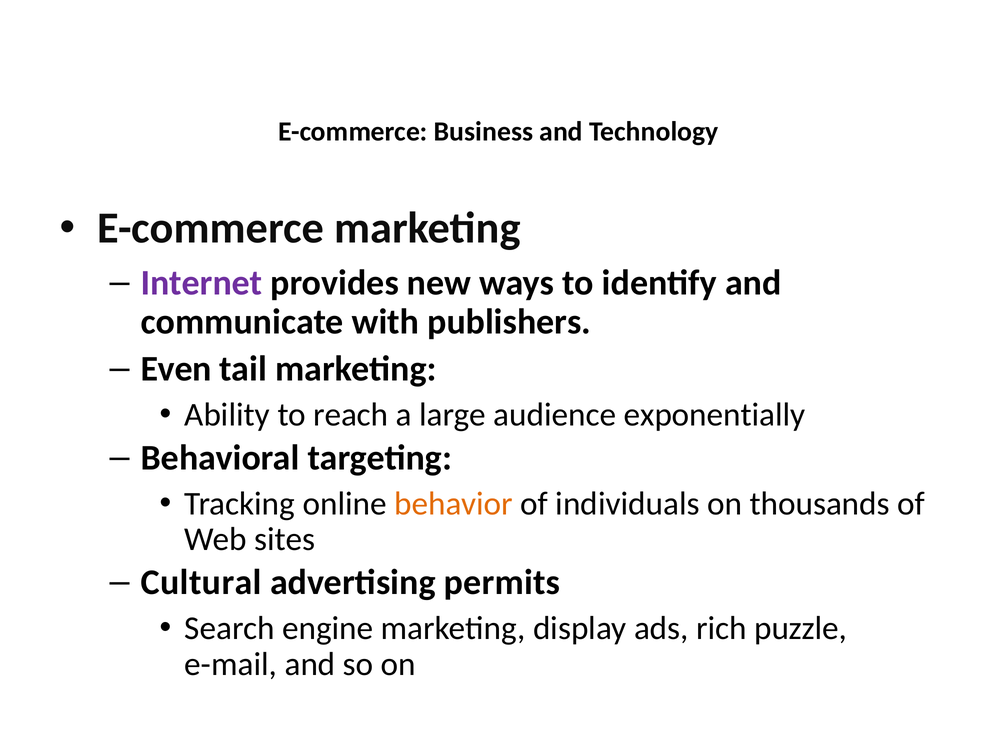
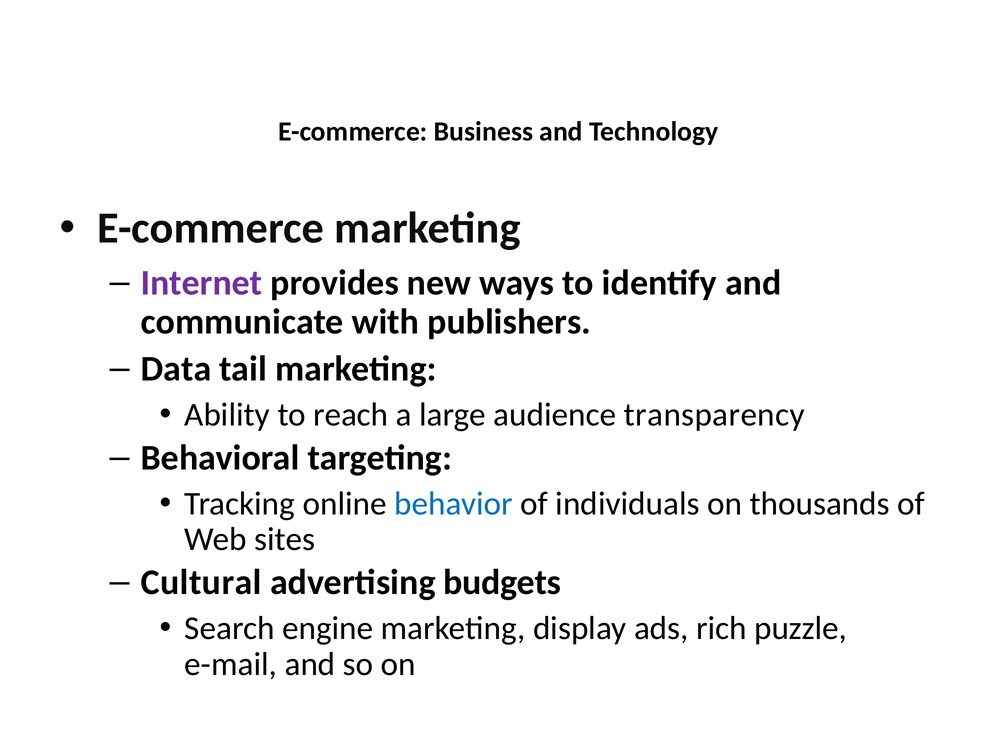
Even: Even -> Data (176, 369)
exponentially: exponentially -> transparency (714, 415)
behavior colour: orange -> blue (454, 503)
permits: permits -> budgets (502, 582)
